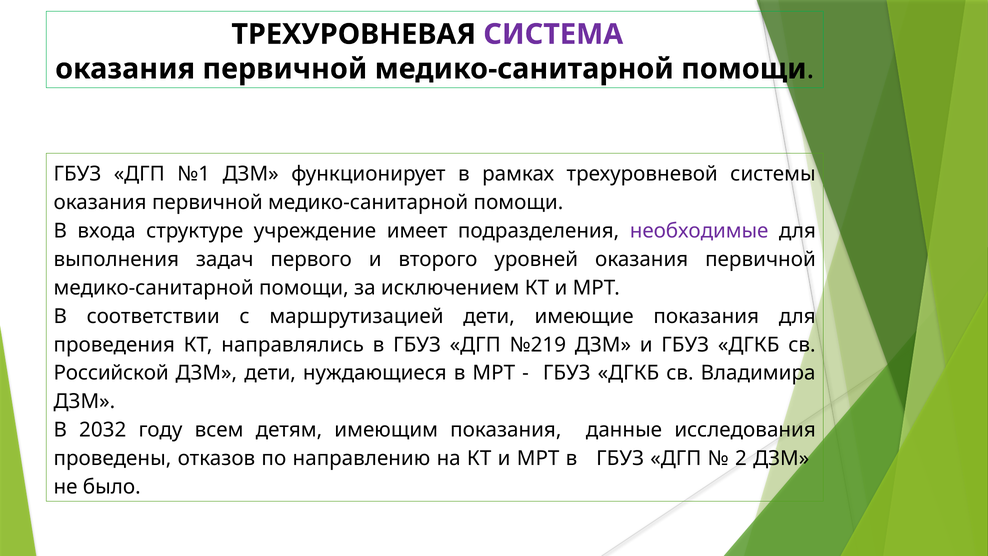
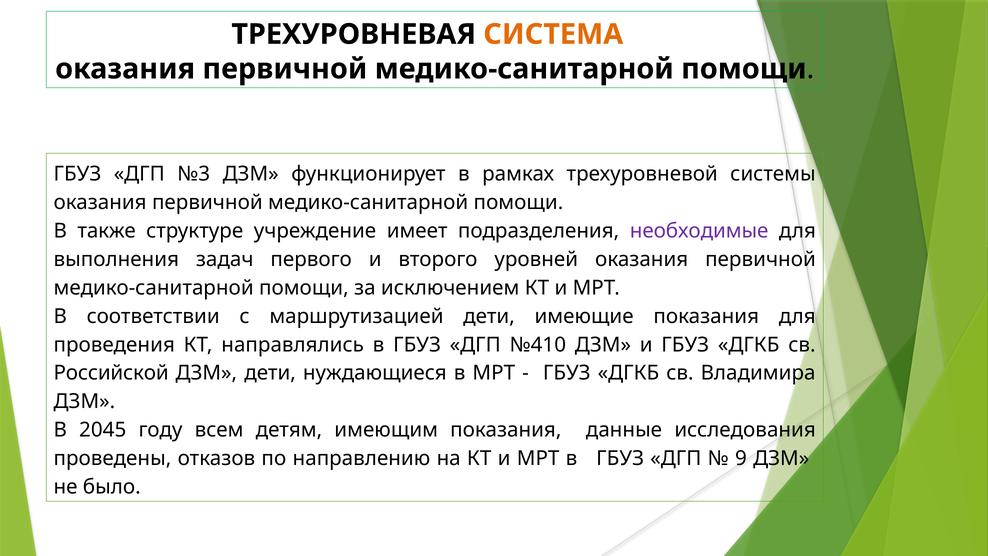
СИСТЕМА colour: purple -> orange (553, 34)
№1: №1 -> №3 (194, 174)
входа: входа -> также (107, 231)
№219: №219 -> №410 (538, 345)
2032: 2032 -> 2045 (103, 430)
2: 2 -> 9 (741, 458)
